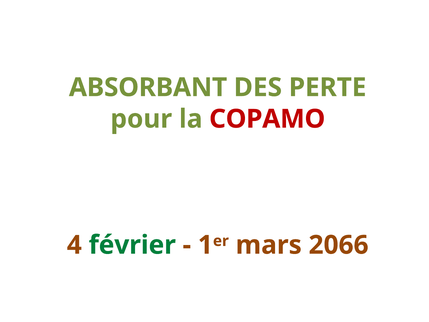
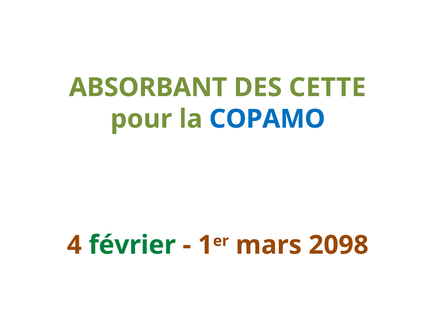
PERTE: PERTE -> CETTE (327, 87)
COPAMO colour: red -> blue (267, 119)
2066: 2066 -> 2098 (339, 245)
